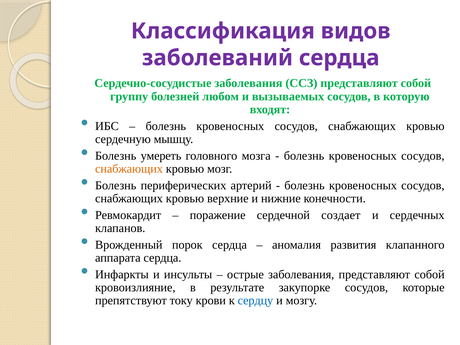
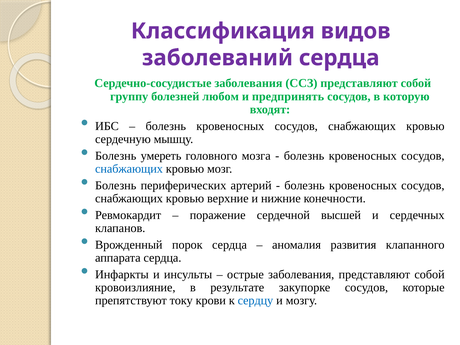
вызываемых: вызываемых -> предпринять (288, 96)
снабжающих colour: orange -> blue (129, 169)
создает: создает -> высшей (341, 215)
